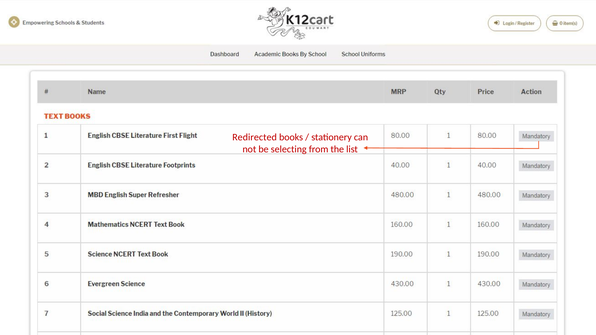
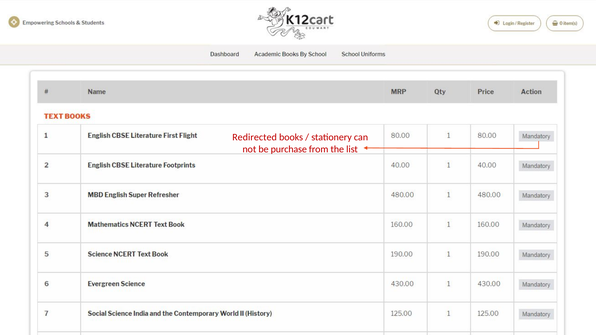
selecting: selecting -> purchase (289, 149)
